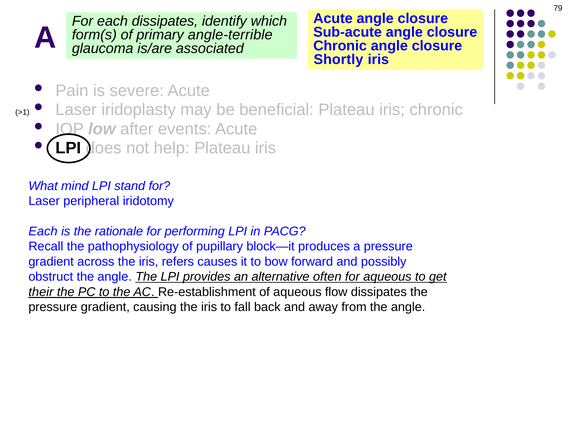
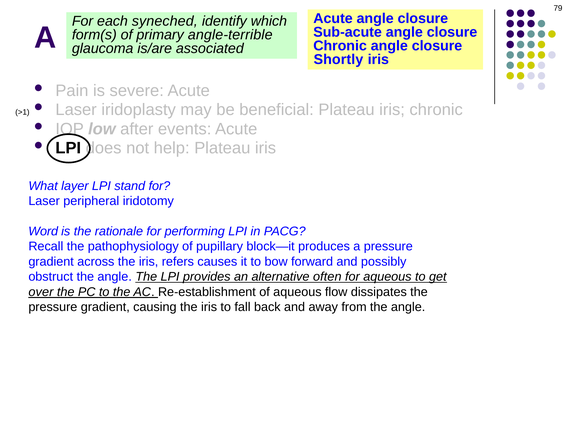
each dissipates: dissipates -> syneched (165, 21)
mind: mind -> layer (75, 186)
Each: Each -> Word (43, 231)
their: their -> over (41, 292)
